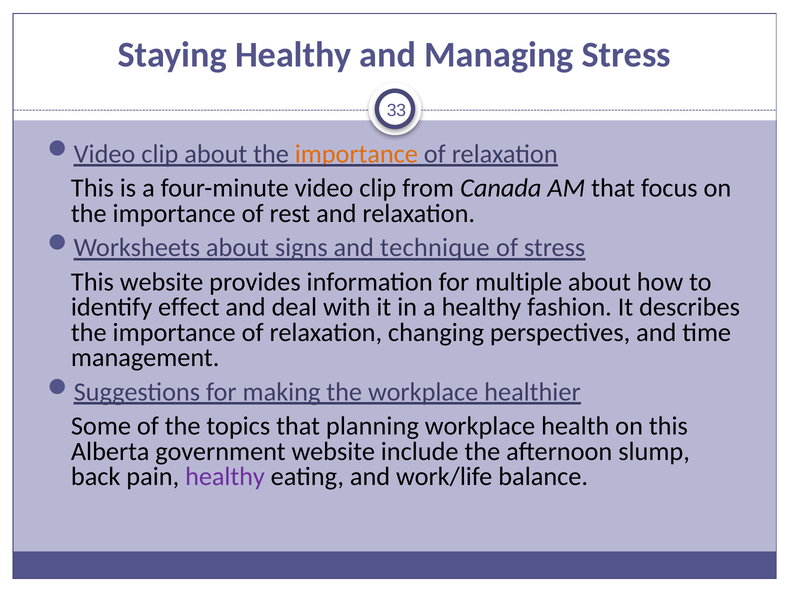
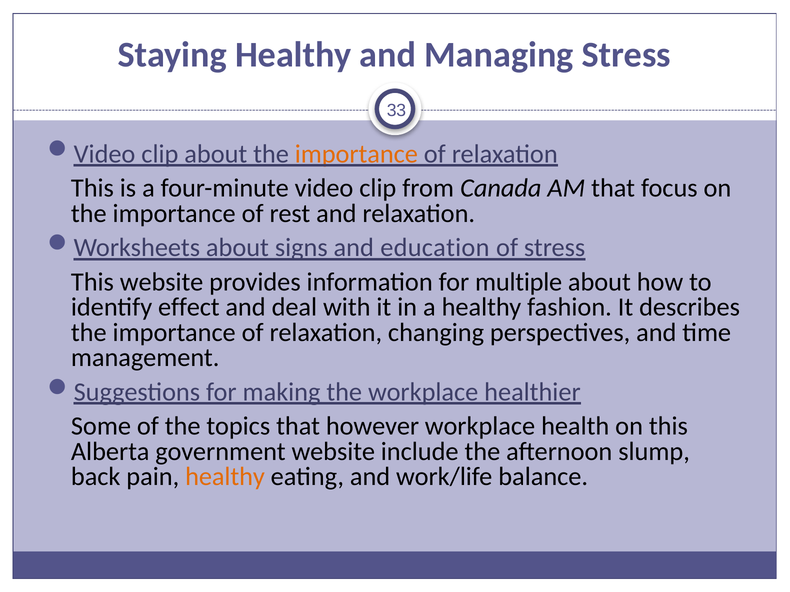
technique: technique -> education (435, 248)
planning: planning -> however (373, 427)
healthy colour: purple -> orange (225, 477)
